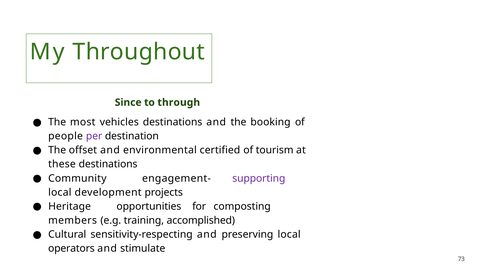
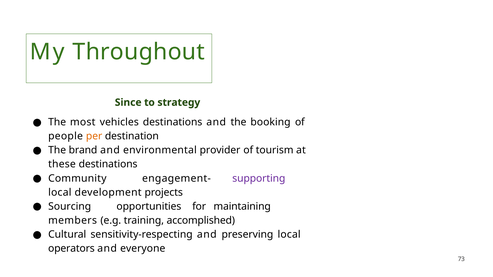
through: through -> strategy (179, 103)
per colour: purple -> orange (94, 136)
offset: offset -> brand (83, 150)
certified: certified -> provider (220, 150)
Heritage: Heritage -> Sourcing (70, 207)
composting: composting -> maintaining (242, 207)
stimulate: stimulate -> everyone (143, 249)
